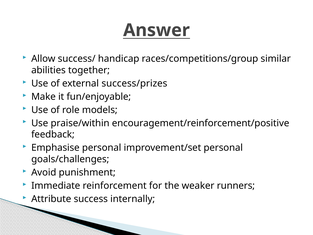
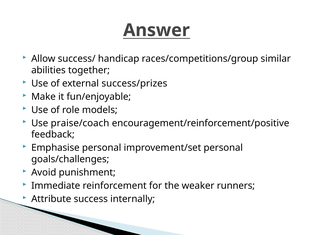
praise/within: praise/within -> praise/coach (80, 123)
